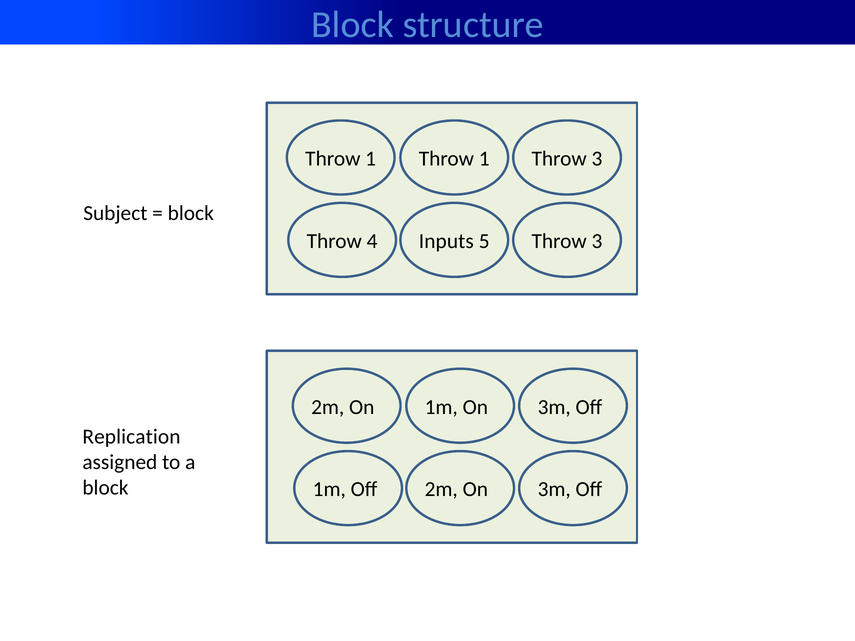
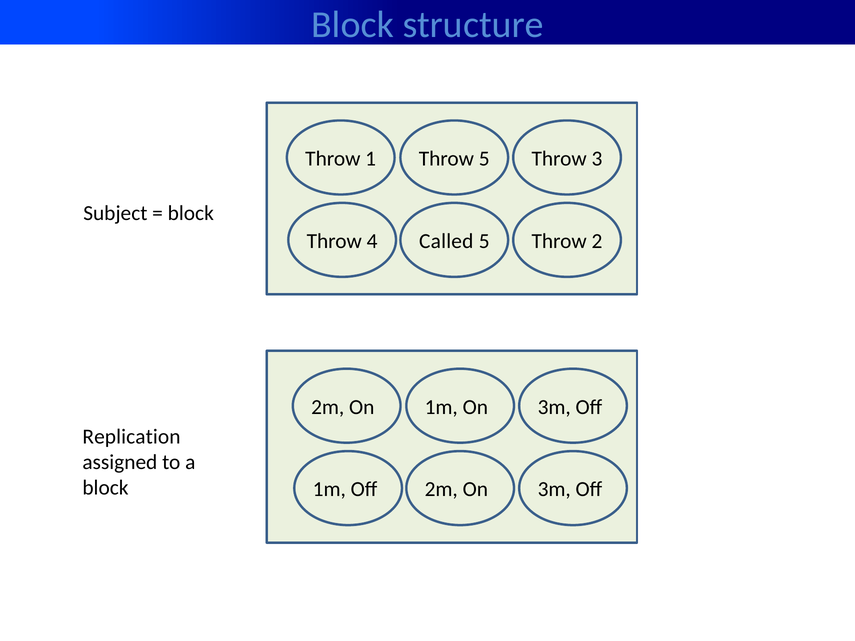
1 Throw 1: 1 -> 5 (484, 159)
Inputs: Inputs -> Called (446, 241)
4 Throw 3: 3 -> 2 (597, 241)
